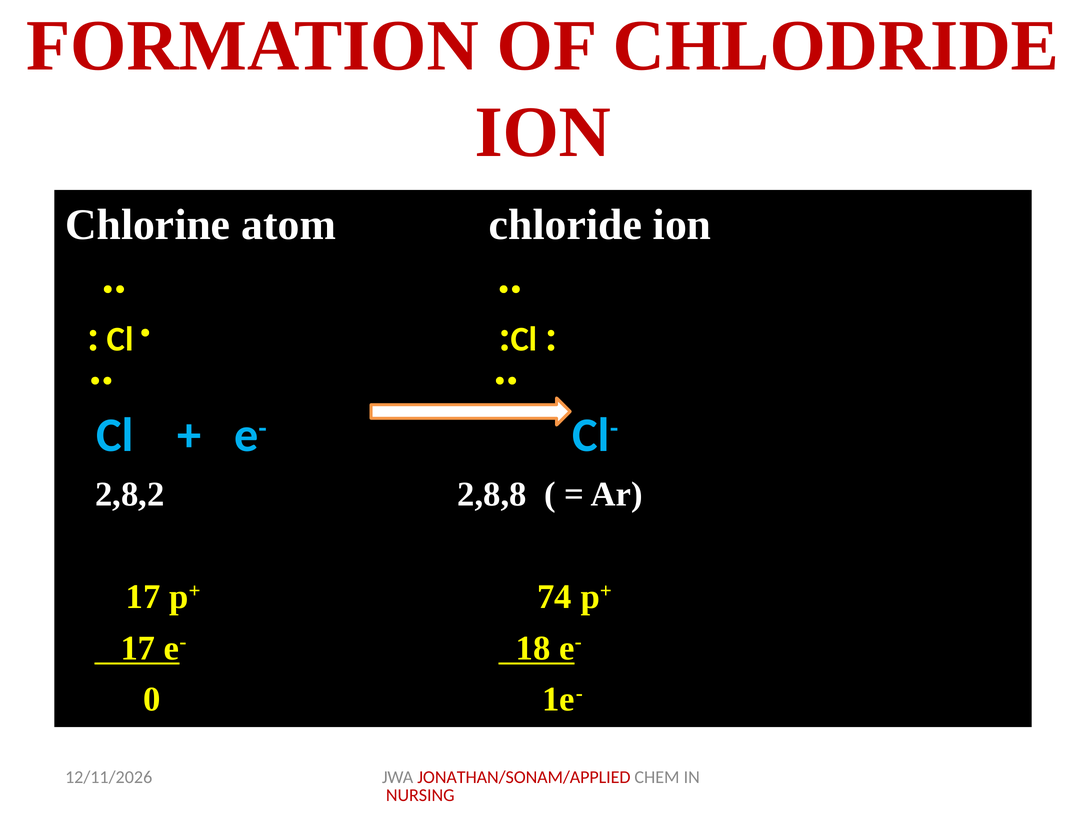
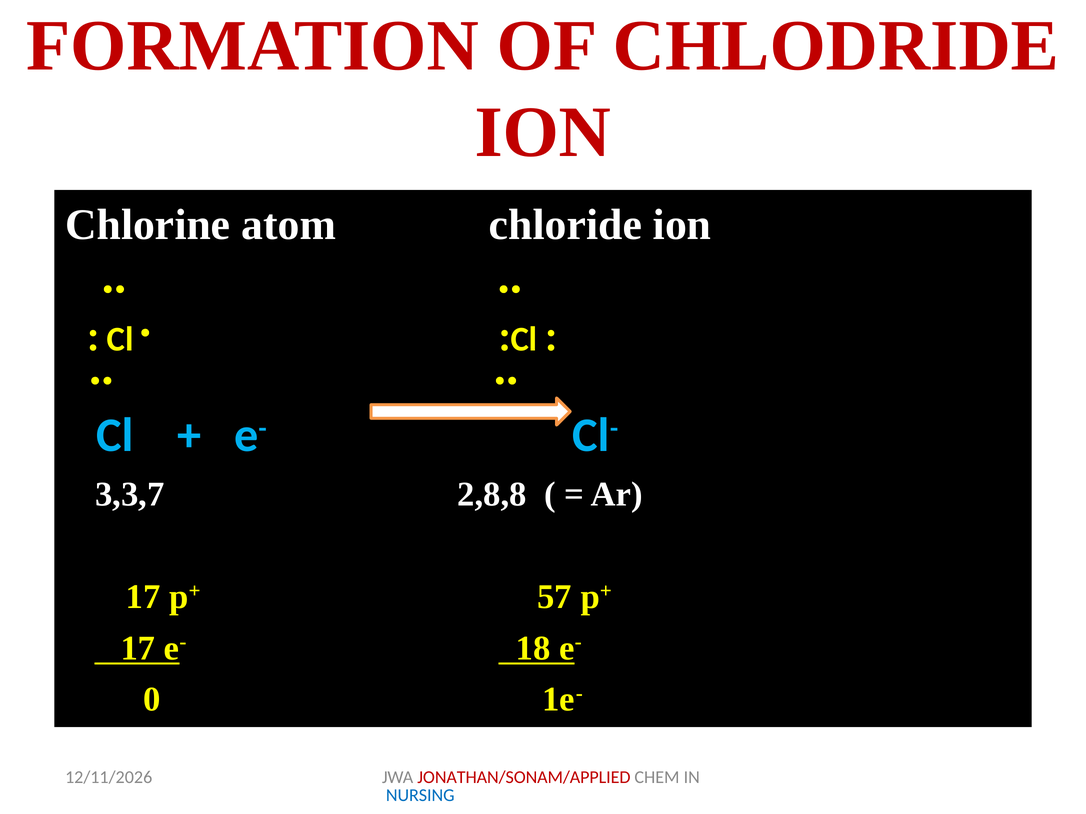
2,8,2: 2,8,2 -> 3,3,7 (130, 495)
74: 74 -> 57 (554, 597)
NURSING colour: red -> blue (420, 796)
